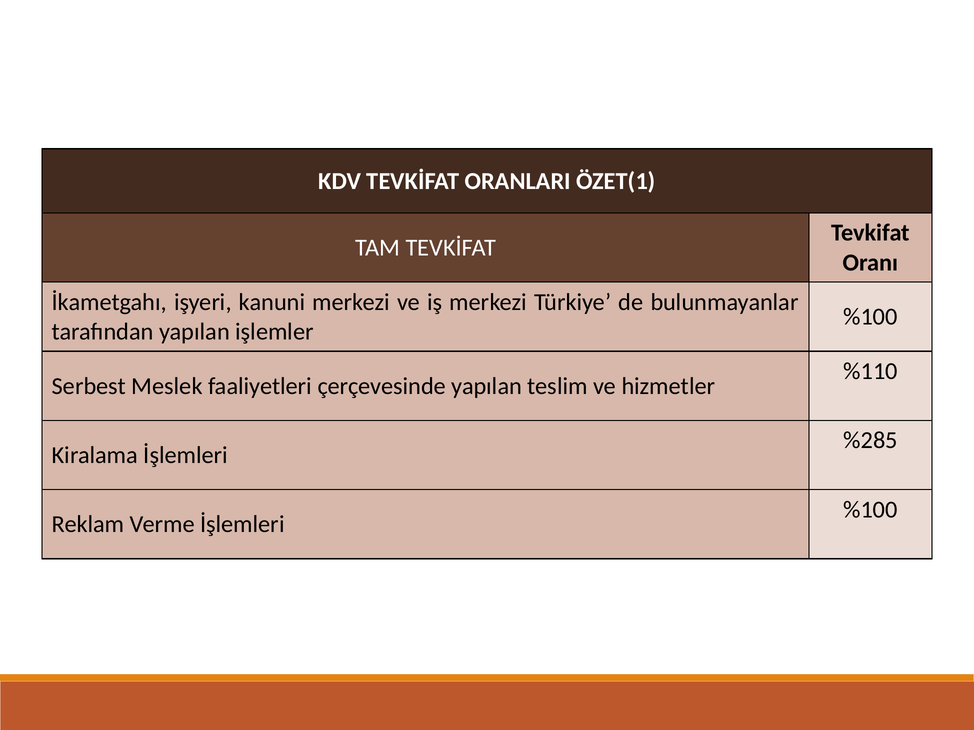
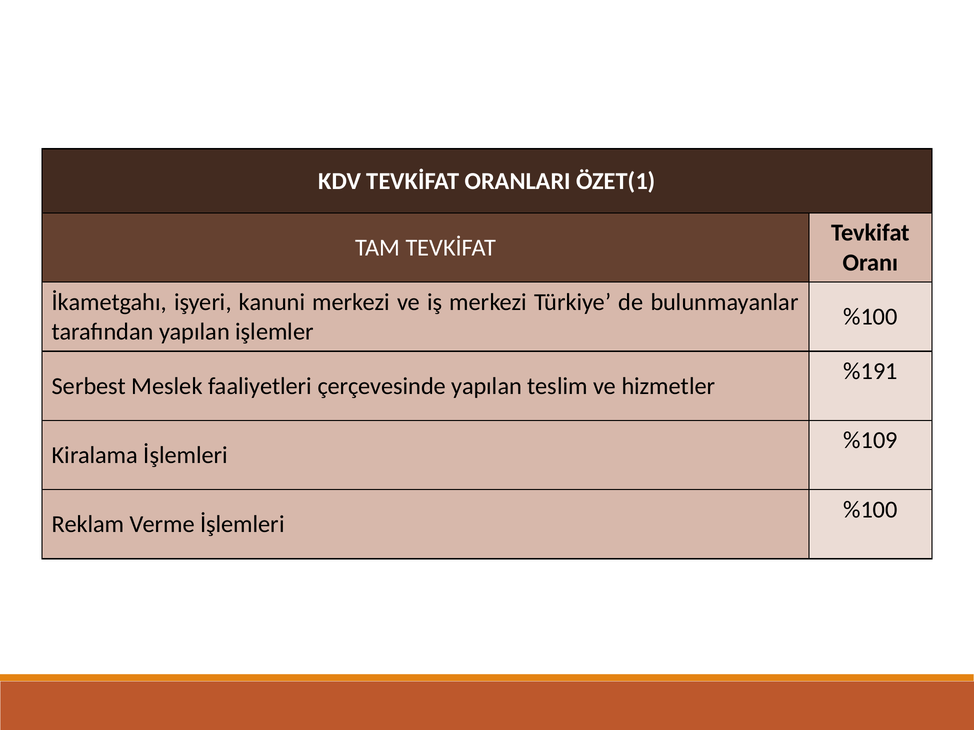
%110: %110 -> %191 (870, 371)
%285: %285 -> %109 (870, 441)
